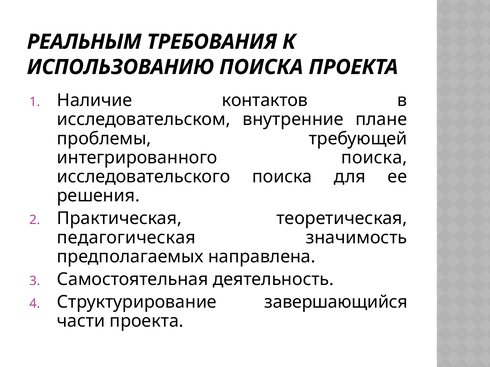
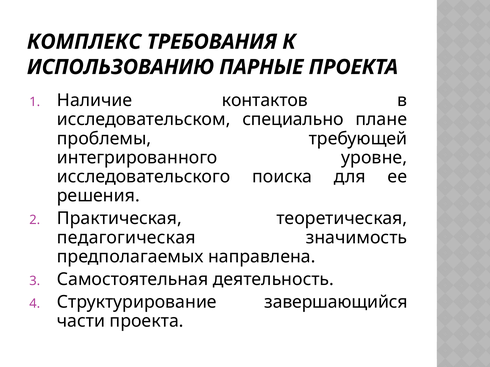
РЕАЛЬНЫМ: РЕАЛЬНЫМ -> КОМПЛЕКС (84, 42)
ИСПОЛЬЗОВАНИЮ ПОИСКА: ПОИСКА -> ПАРНЫЕ (261, 67)
внутренние: внутренние -> специально (293, 120)
интегрированного поиска: поиска -> уровне (374, 158)
